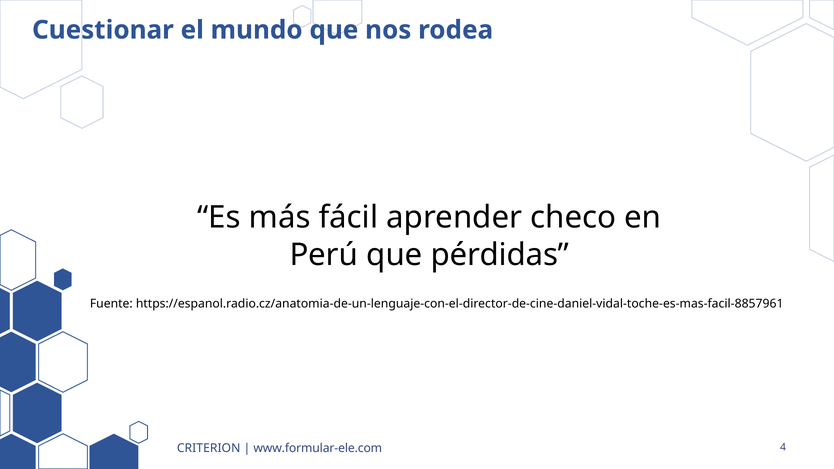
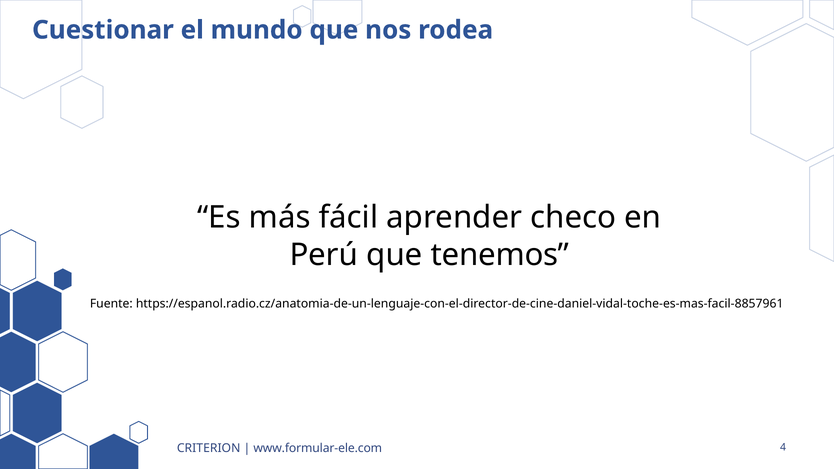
pérdidas: pérdidas -> tenemos (500, 255)
